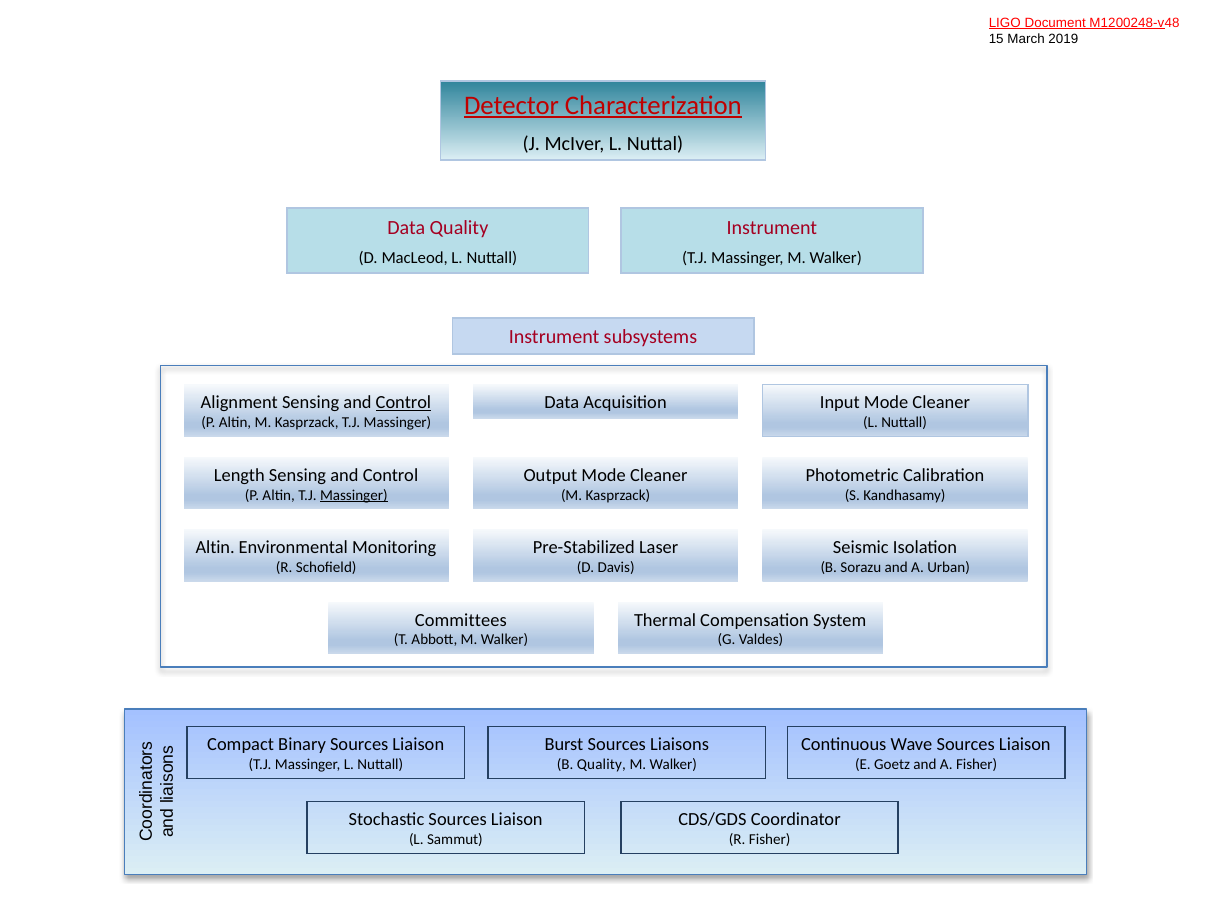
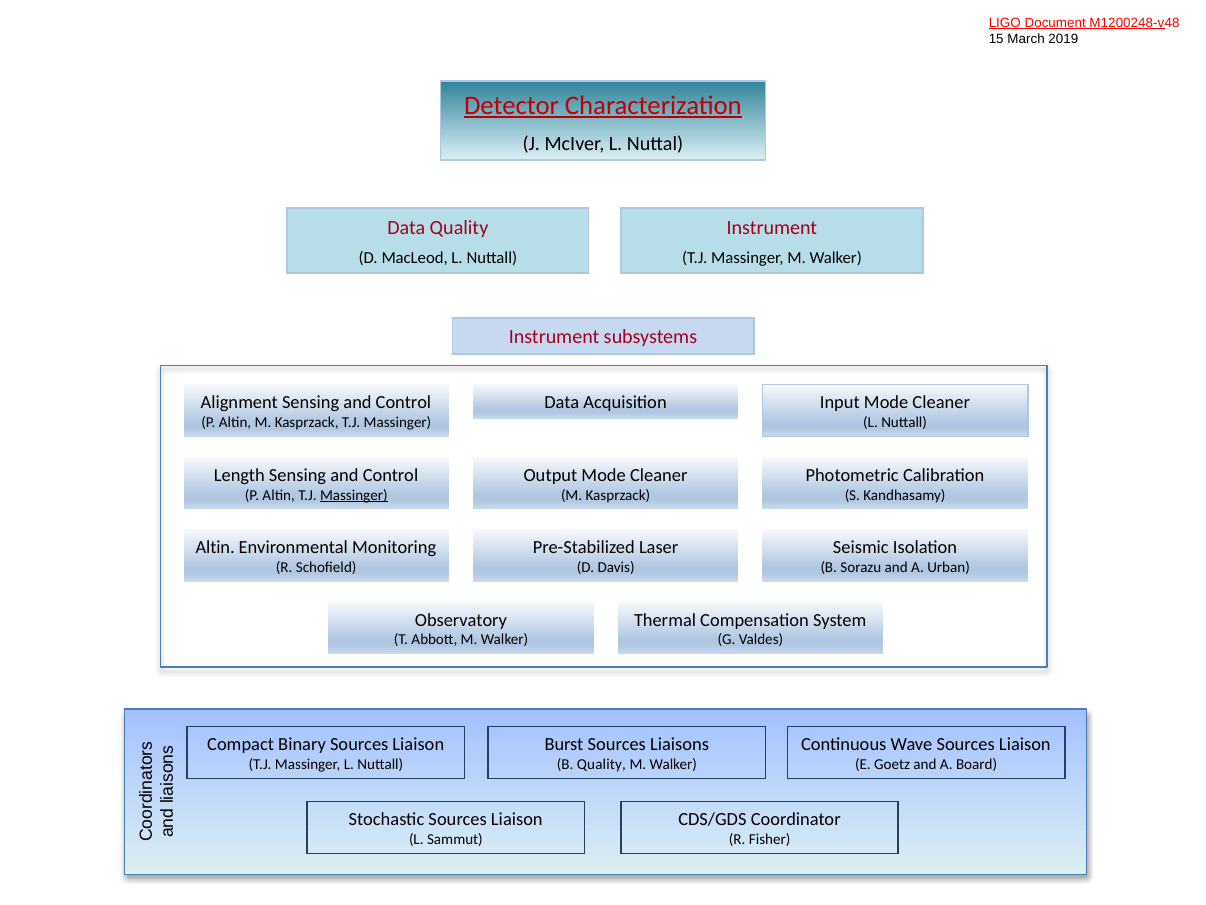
Control underline: present -> none (403, 403)
Committees: Committees -> Observatory (461, 620)
A Fisher: Fisher -> Board (977, 764)
